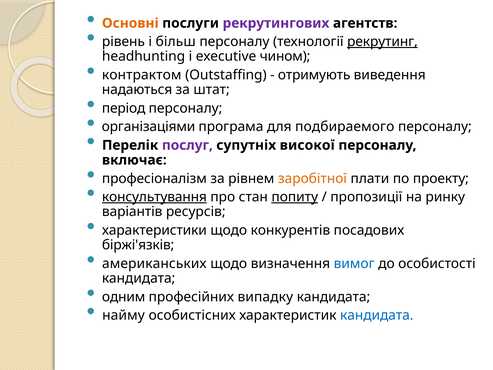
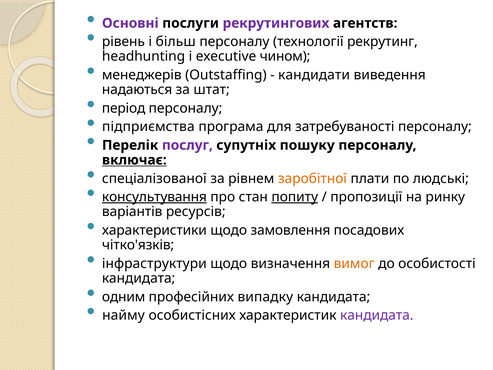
Основні colour: orange -> purple (130, 23)
рекрутинг underline: present -> none (382, 42)
контрактом: контрактом -> менеджерів (142, 75)
отримують: отримують -> кандидати (314, 75)
організаціями: організаціями -> підприємства (148, 127)
подбираемого: подбираемого -> затребуваності (345, 127)
високої: високої -> пошуку (307, 145)
включає underline: none -> present (134, 160)
професіоналізм: професіоналізм -> спеціалізованої (154, 178)
проекту: проекту -> людські (441, 178)
конкурентів: конкурентів -> замовлення (290, 230)
біржі'язків: біржі'язків -> чітко'язків (138, 245)
американських: американських -> інфраструктури (154, 263)
вимог colour: blue -> orange (354, 263)
кандидата colour: blue -> purple (377, 315)
